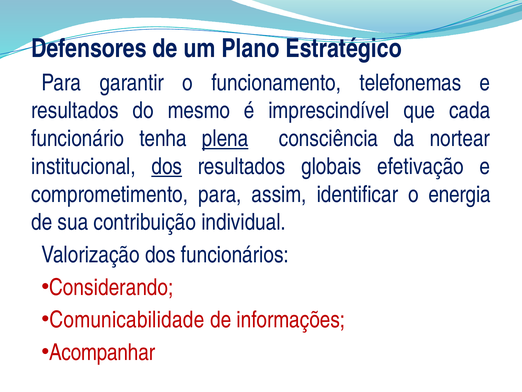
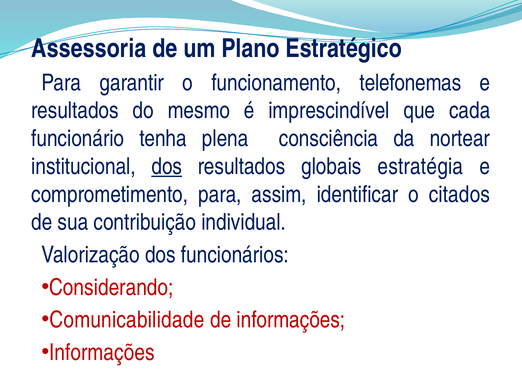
Defensores: Defensores -> Assessoria (89, 49)
plena underline: present -> none (225, 138)
efetivação: efetivação -> estratégia (420, 166)
energia: energia -> citados (459, 194)
Acompanhar: Acompanhar -> Informações (102, 352)
